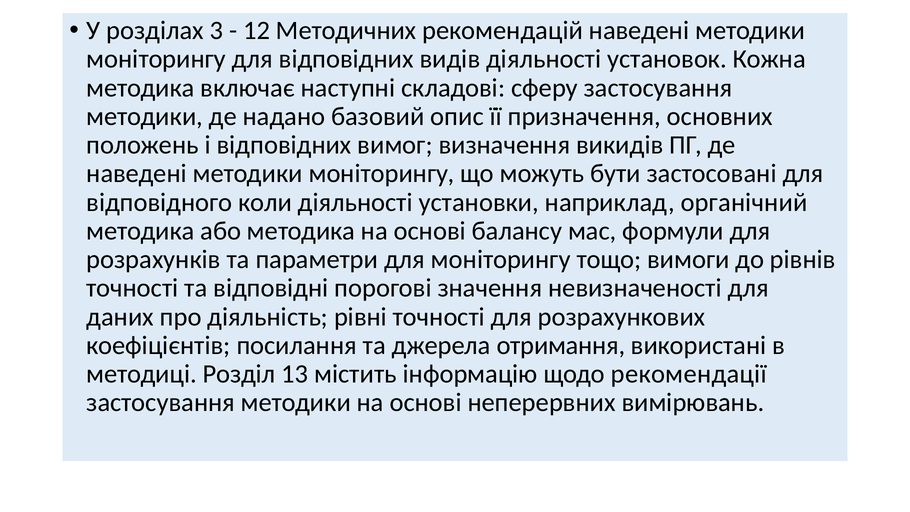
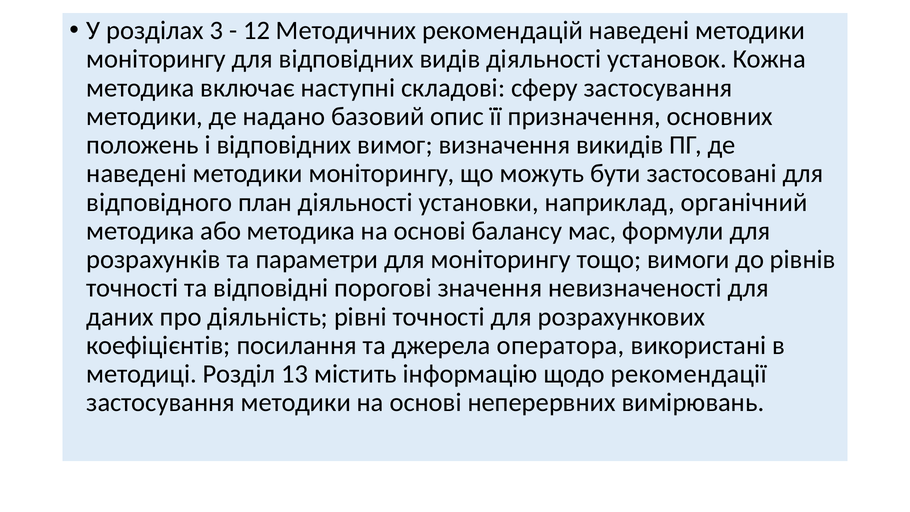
коли: коли -> план (265, 202)
отримання: отримання -> оператора (561, 345)
